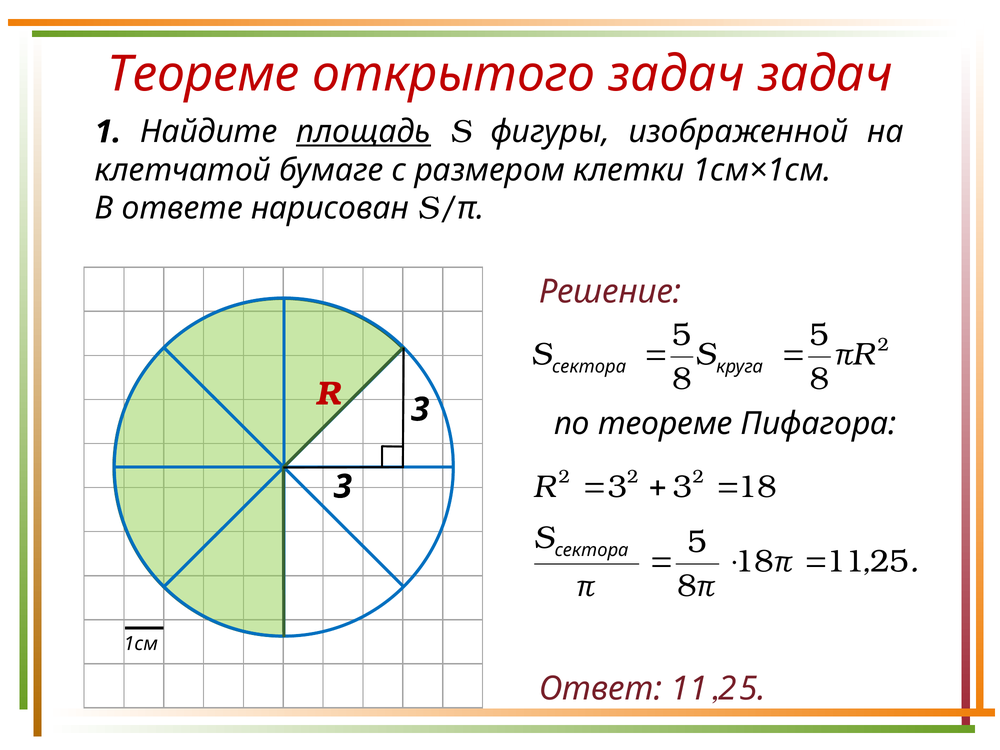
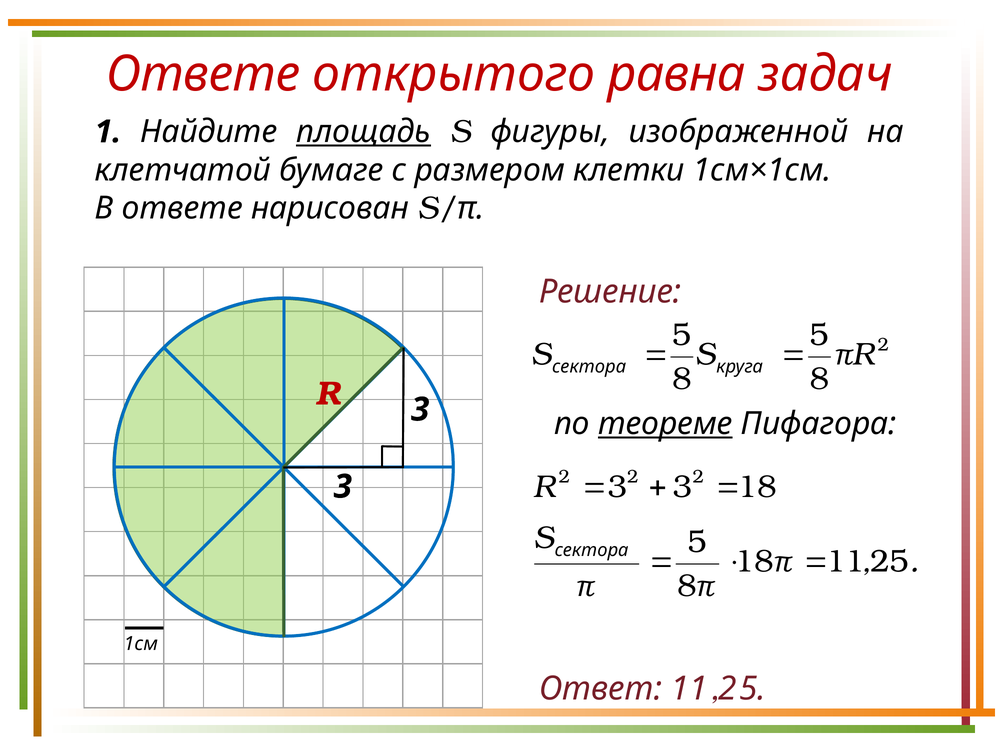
Теореме: Теореме -> Ответе (203, 74)
открытого задач: задач -> равна (677, 74)
теореме underline: none -> present (665, 424)
